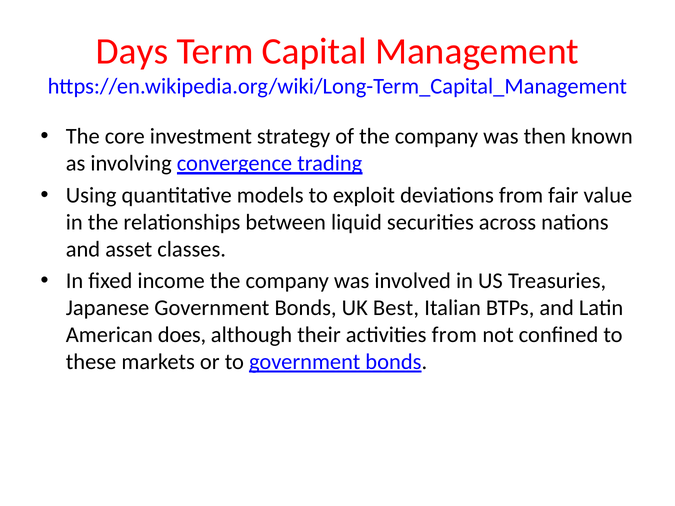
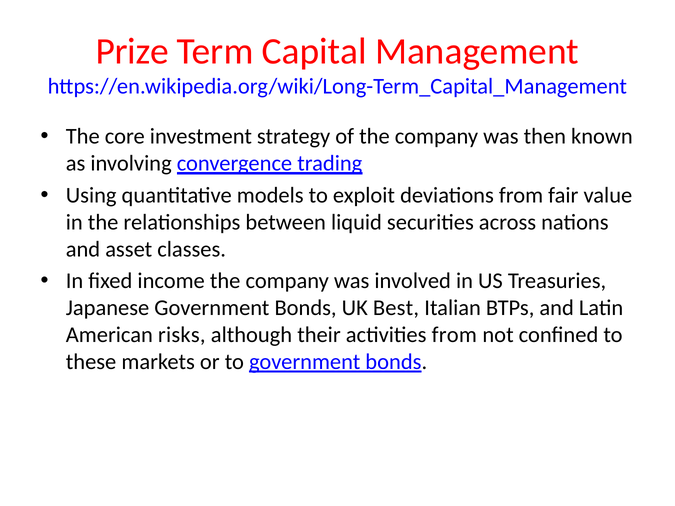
Days: Days -> Prize (132, 52)
does: does -> risks (182, 335)
